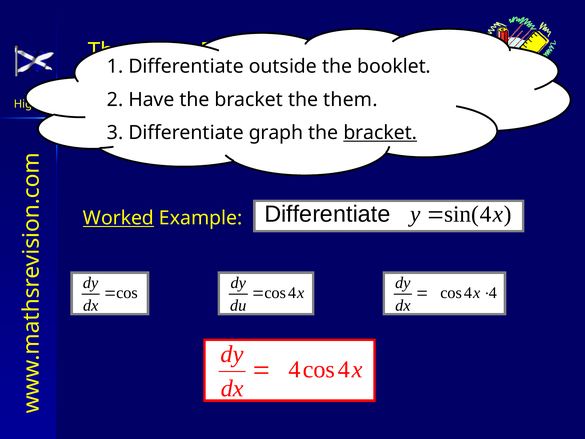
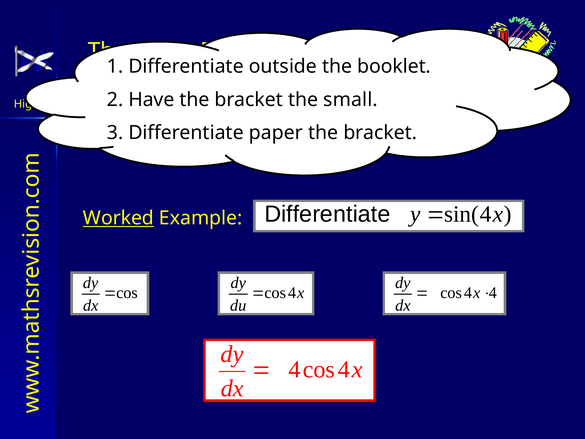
them: them -> small (350, 100)
graph: graph -> paper (276, 133)
bracket underline: present -> none (380, 133)
